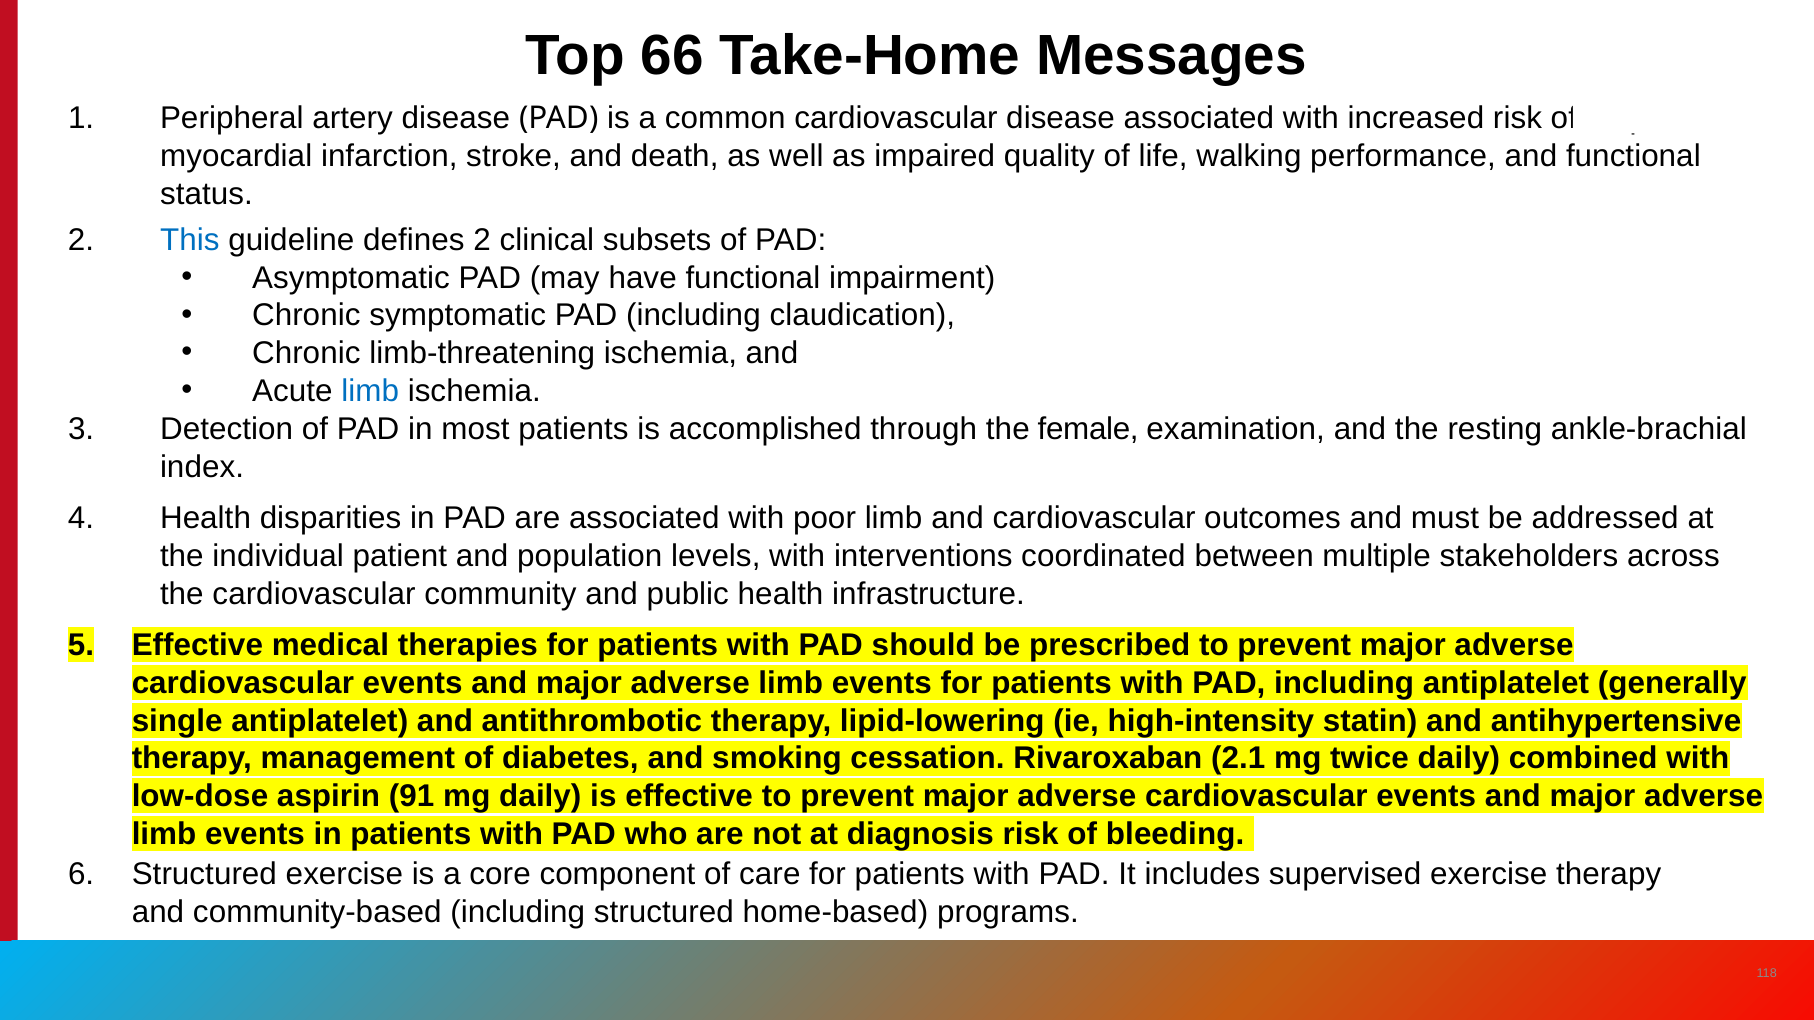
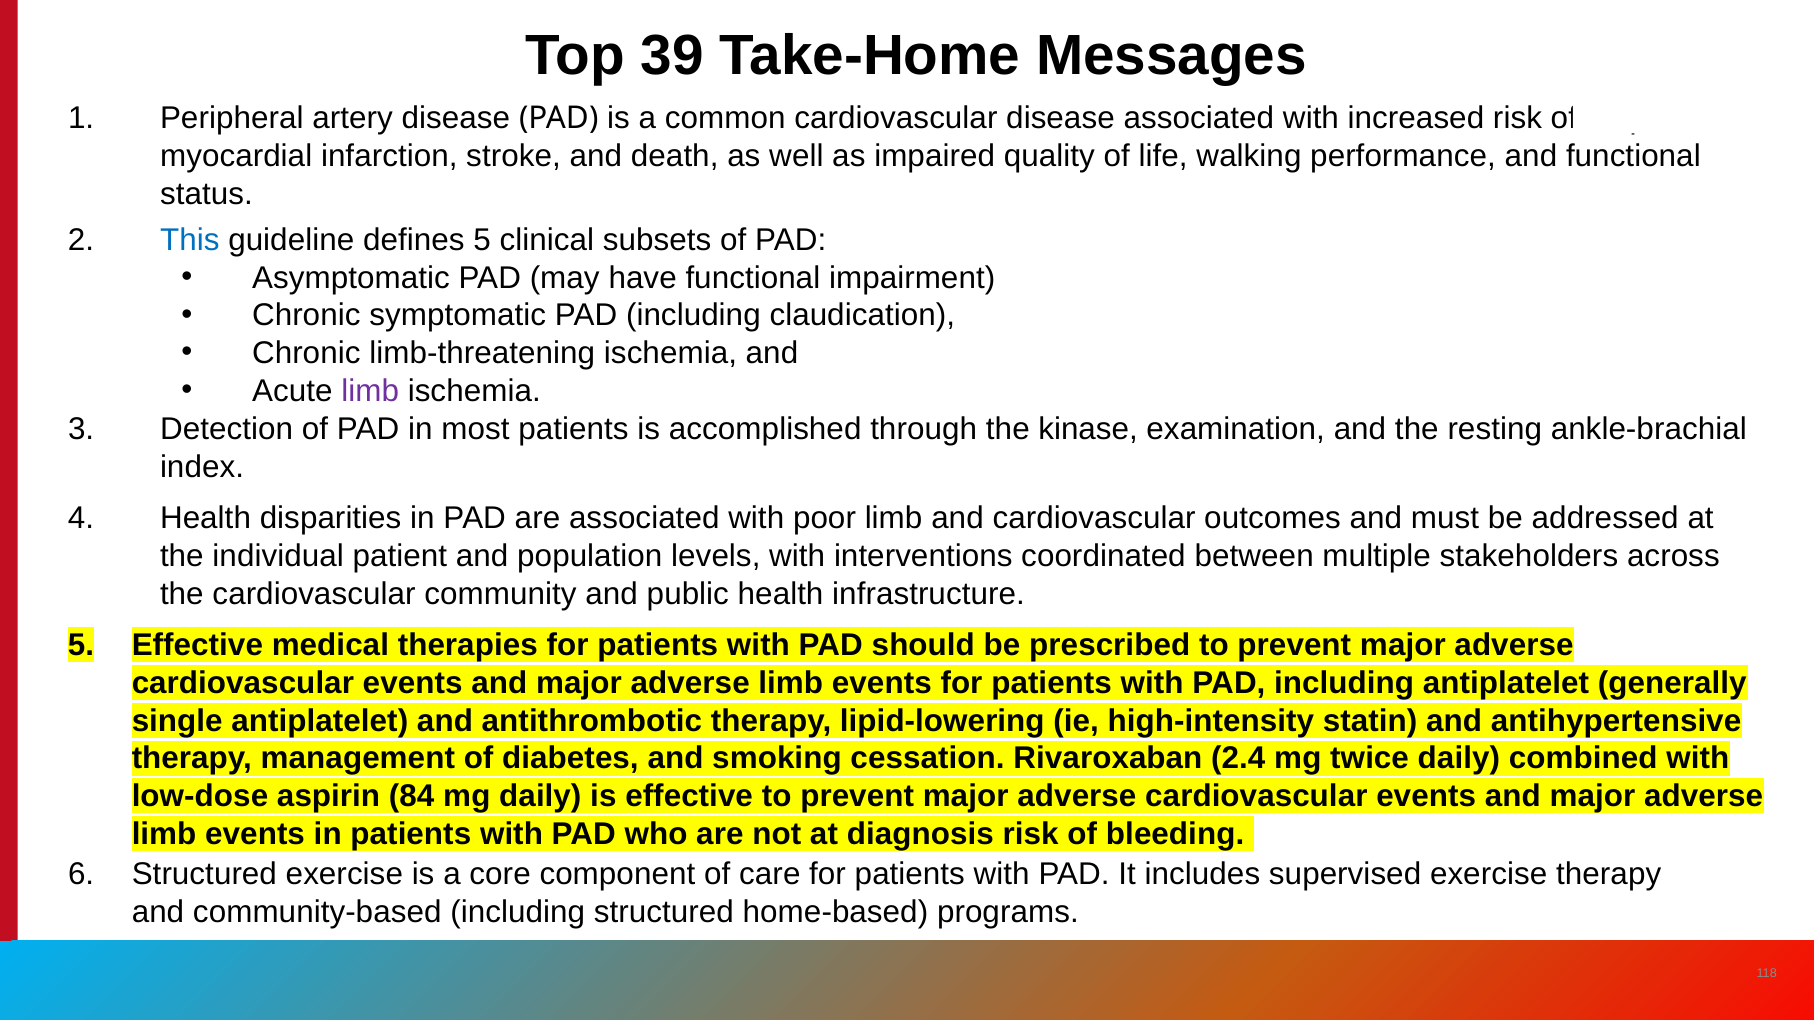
66: 66 -> 39 (672, 56)
defines 2: 2 -> 5 (482, 240)
limb colour: blue -> purple (370, 391)
female: female -> kinase (1088, 429)
2.1: 2.1 -> 2.4 (1238, 759)
91: 91 -> 84 (412, 797)
